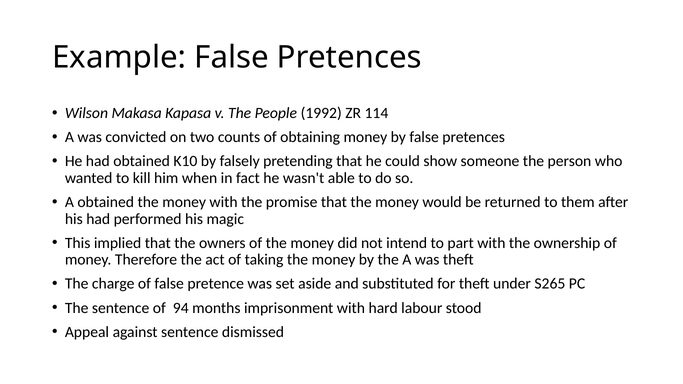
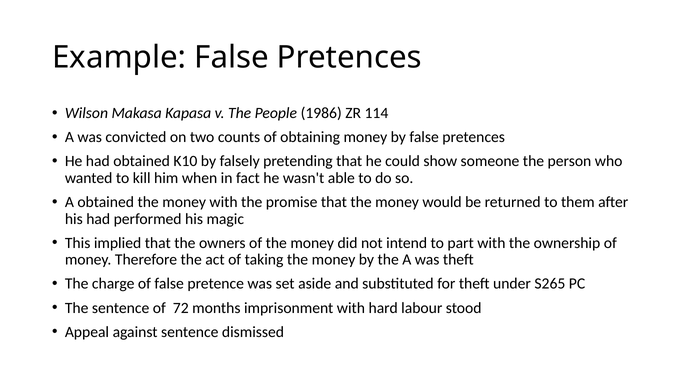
1992: 1992 -> 1986 (321, 113)
94: 94 -> 72 (181, 308)
